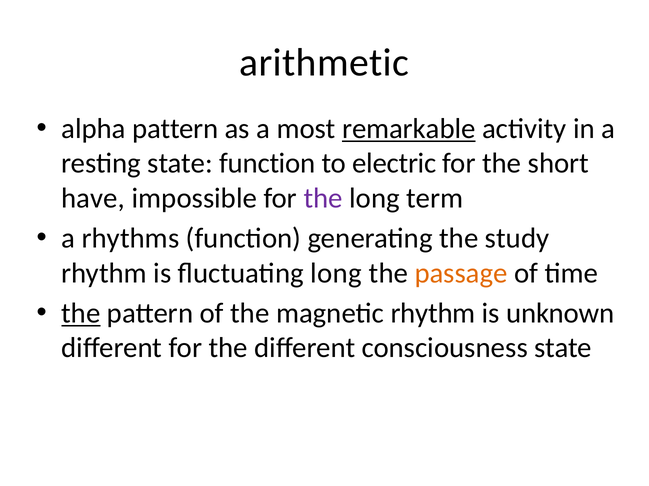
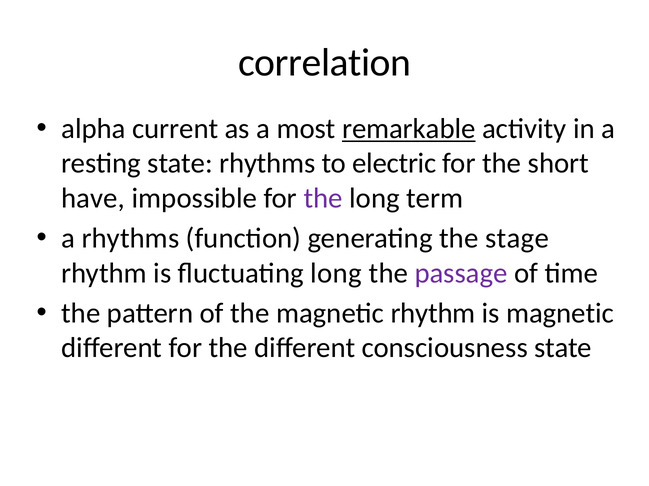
arithmetic: arithmetic -> correlation (325, 63)
alpha pattern: pattern -> current (175, 129)
state function: function -> rhythms (267, 164)
study: study -> stage (517, 239)
passage colour: orange -> purple (461, 273)
the underline: present -> none (81, 314)
is unknown: unknown -> magnetic (560, 314)
